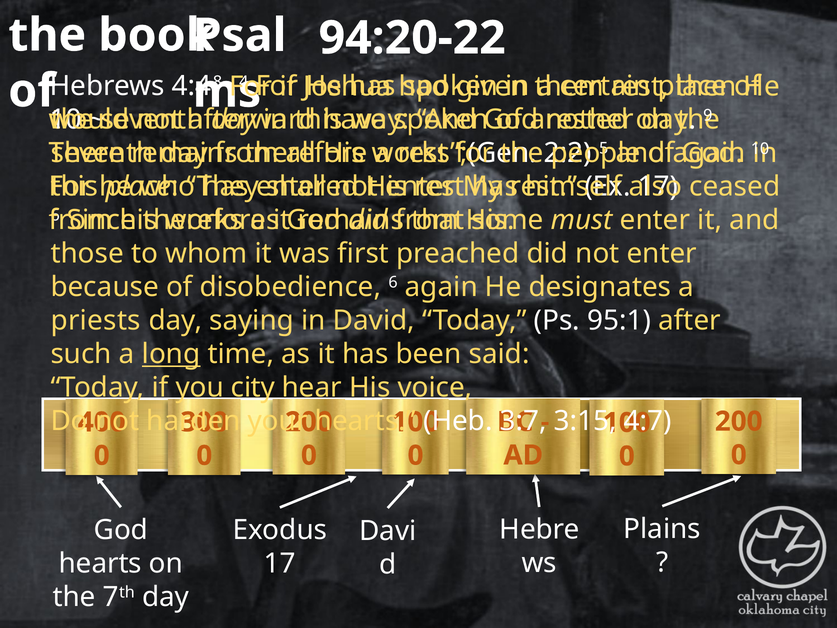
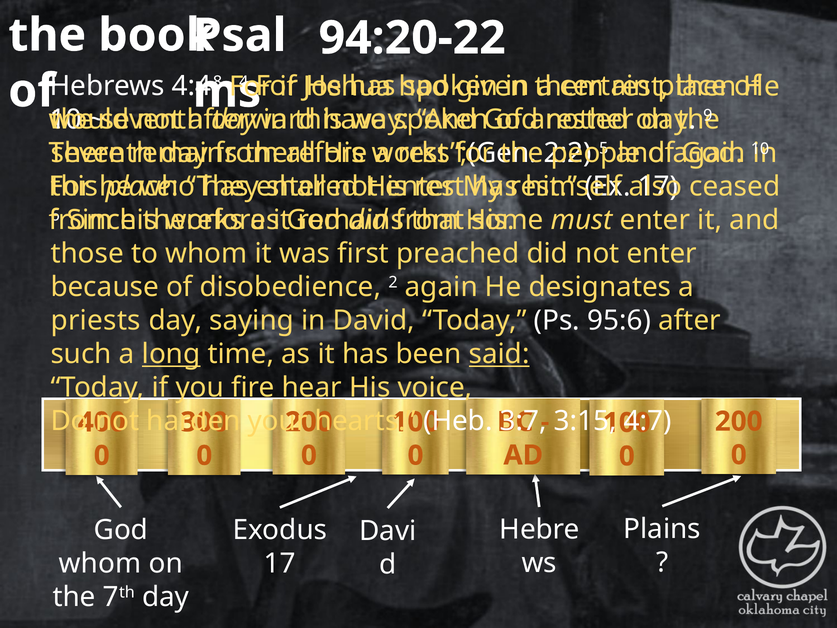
disobedience 6: 6 -> 2 (393, 282)
95:1: 95:1 -> 95:6 (619, 320)
said underline: none -> present (499, 354)
city: city -> fire (253, 387)
hearts: hearts -> whom (100, 563)
